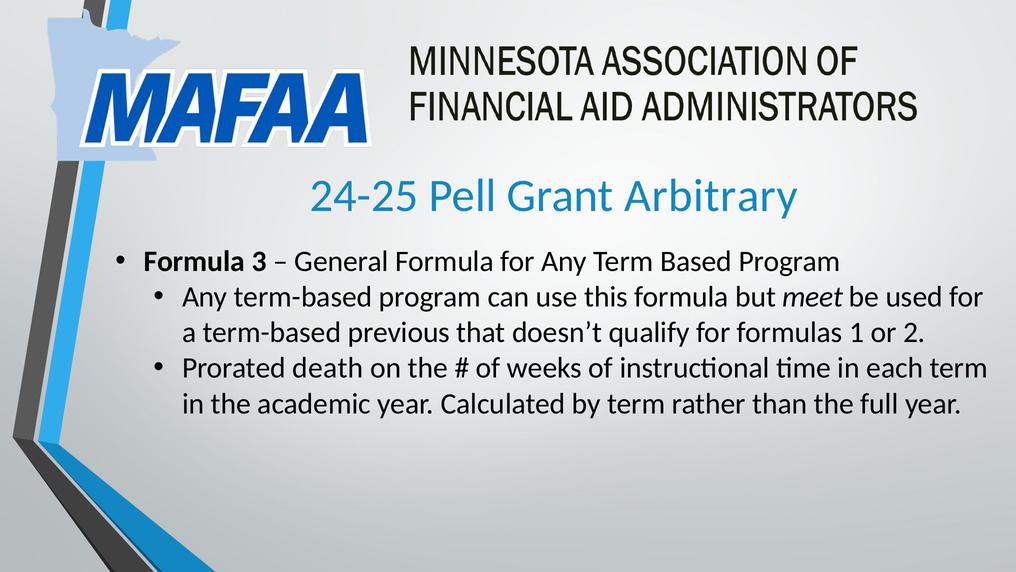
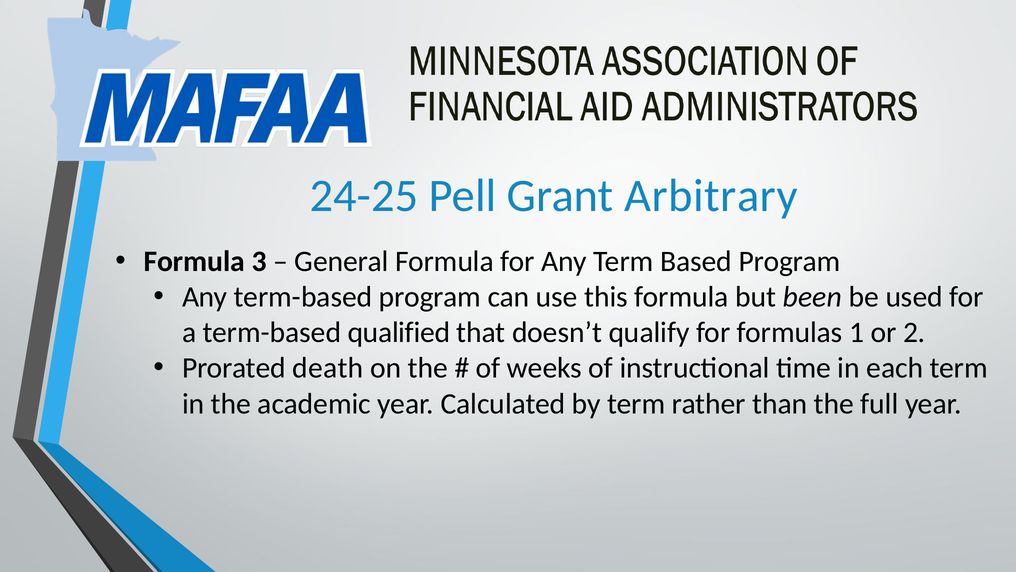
meet: meet -> been (812, 297)
previous: previous -> qualified (399, 332)
